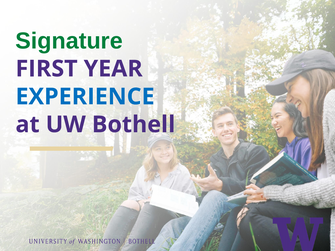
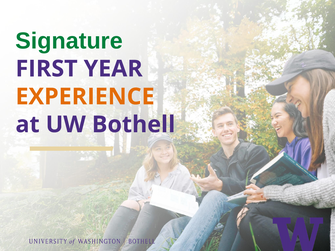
EXPERIENCE colour: blue -> orange (85, 97)
